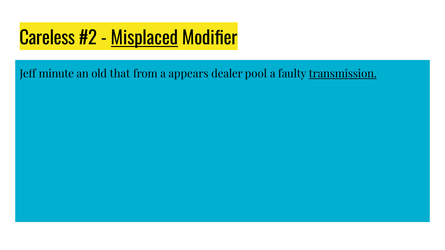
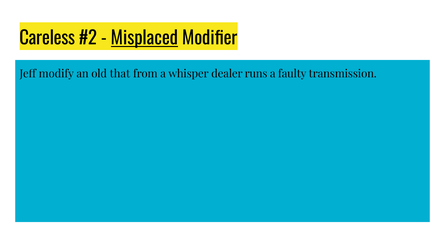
minute: minute -> modify (56, 74)
appears: appears -> whisper (189, 74)
pool: pool -> runs (256, 74)
transmission underline: present -> none (343, 74)
